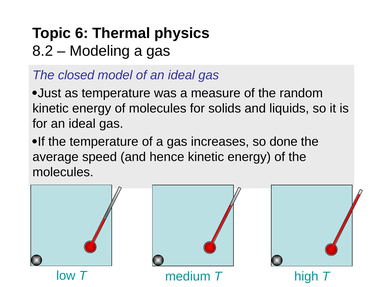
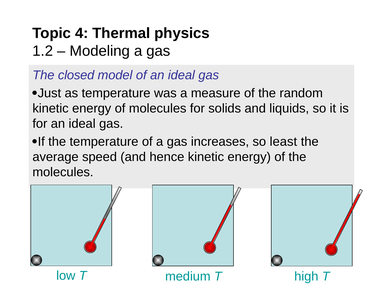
6: 6 -> 4 (82, 33)
8.2: 8.2 -> 1.2 (43, 51)
done: done -> least (283, 142)
